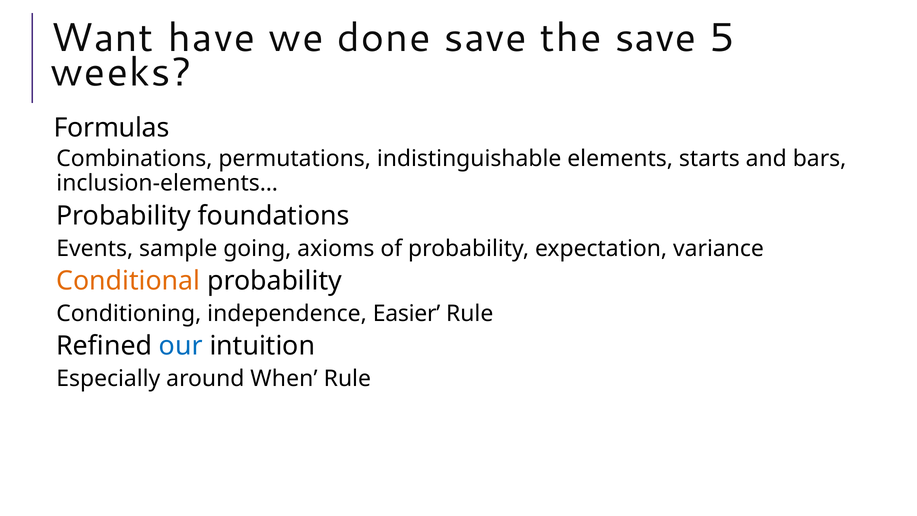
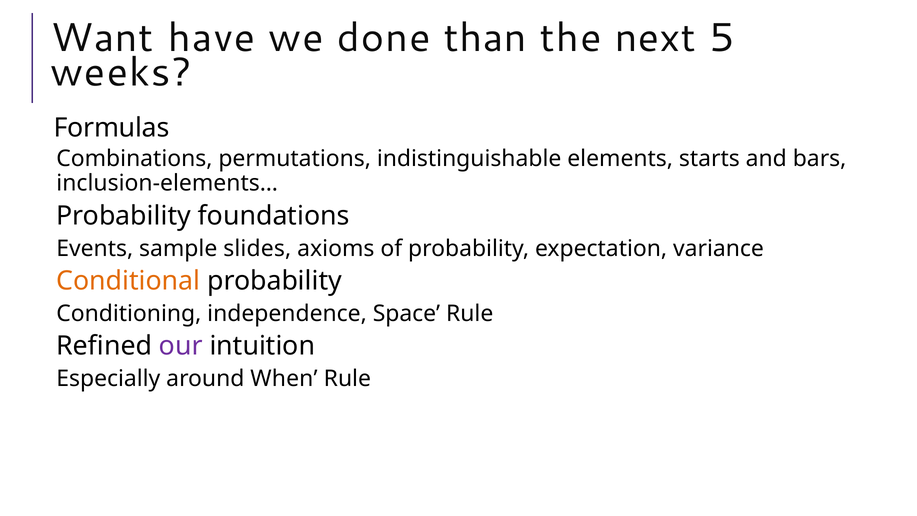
done save: save -> than (485, 38)
the save: save -> next (655, 38)
going: going -> slides (257, 248)
Easier: Easier -> Space (406, 314)
our colour: blue -> purple (181, 346)
